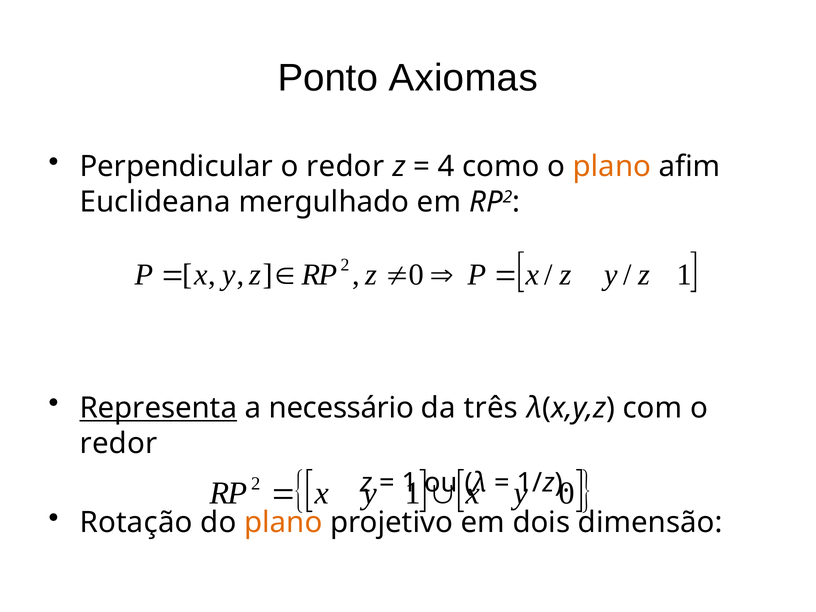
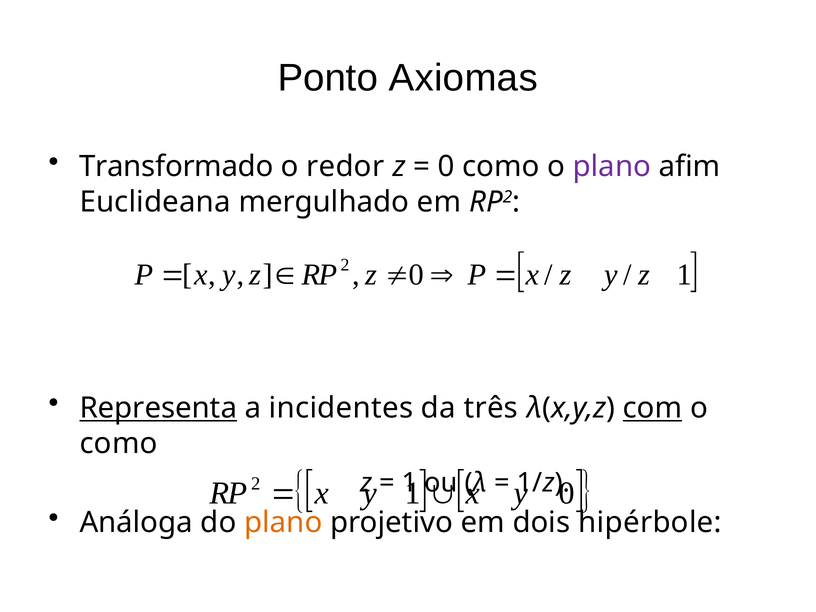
Perpendicular: Perpendicular -> Transformado (176, 167)
4: 4 -> 0 (446, 167)
plano colour: orange -> purple (612, 167)
necessário: necessário -> incidentes (341, 408)
com underline: none -> present (652, 408)
redor: redor -> como (119, 443)
Rotação: Rotação -> Análoga (136, 523)
dimensão: dimensão -> hipérbole (650, 523)
